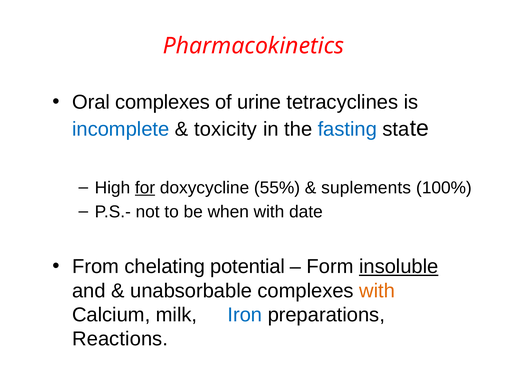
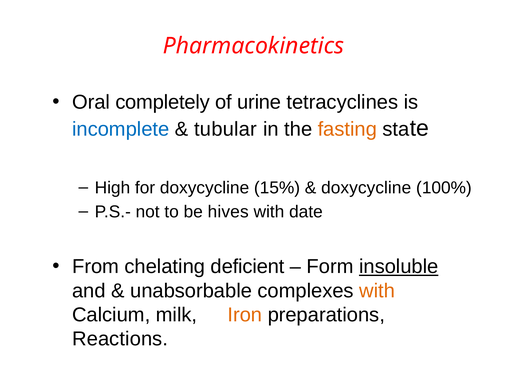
Oral complexes: complexes -> completely (163, 102)
toxicity: toxicity -> tubular (226, 129)
fasting colour: blue -> orange (347, 129)
for underline: present -> none (145, 188)
55%: 55% -> 15% (277, 188)
suplements: suplements -> doxycycline (366, 188)
when: when -> hives (228, 212)
potential: potential -> deficient (248, 267)
Iron colour: blue -> orange (245, 315)
